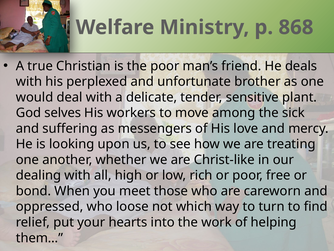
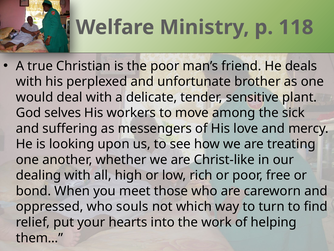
868: 868 -> 118 (296, 27)
loose: loose -> souls (132, 206)
